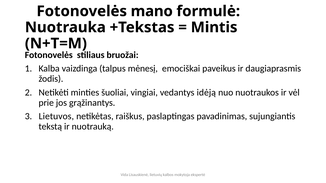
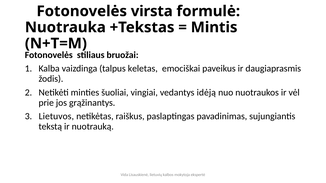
mano: mano -> virsta (152, 11)
mėnesį: mėnesį -> keletas (143, 69)
